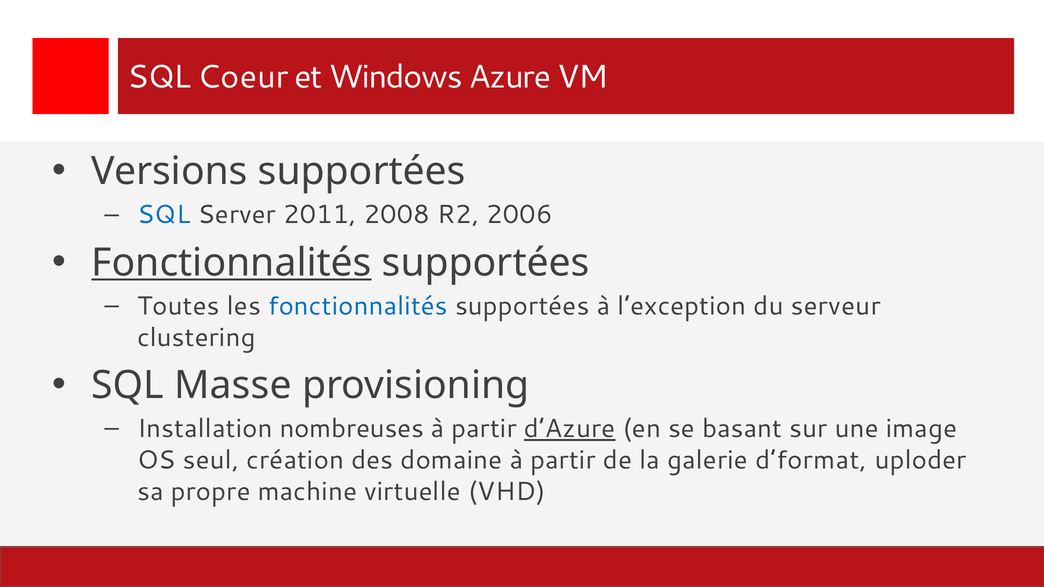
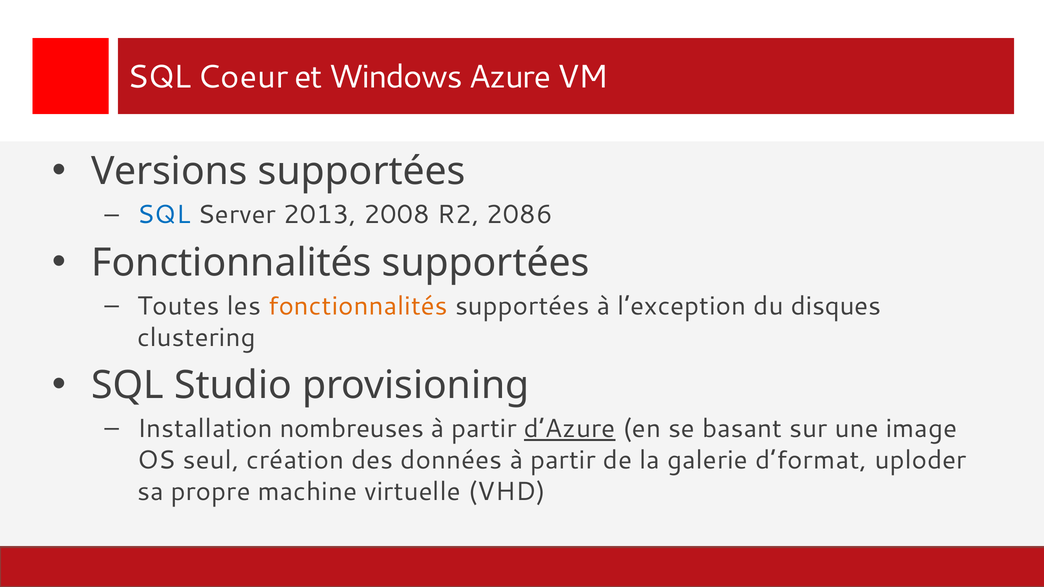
2011: 2011 -> 2013 (320, 215)
2006: 2006 -> 2086 (519, 215)
Fonctionnalités underline: present -> none (232, 263)
fonctionnalités colour: blue -> orange (358, 306)
serveur: serveur -> disques (836, 306)
Masse: Masse -> Studio (233, 386)
domaine: domaine -> données (451, 460)
